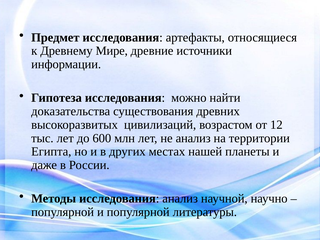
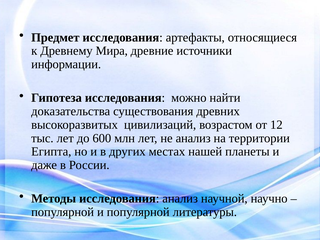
Мире: Мире -> Мира (112, 51)
